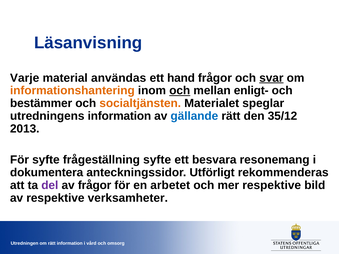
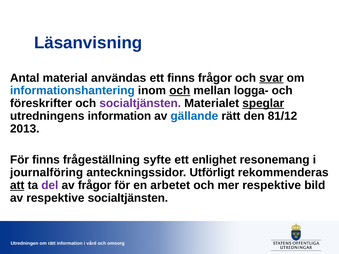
Varje: Varje -> Antal (25, 78)
ett hand: hand -> finns (181, 78)
informationshantering colour: orange -> blue (72, 91)
enligt-: enligt- -> logga- (251, 91)
bestämmer: bestämmer -> föreskrifter (41, 103)
socialtjänsten colour: orange -> purple (140, 103)
speglar underline: none -> present (263, 103)
35/12: 35/12 -> 81/12 (282, 116)
För syfte: syfte -> finns (46, 160)
besvara: besvara -> enlighet (214, 160)
dokumentera: dokumentera -> journalföring (47, 173)
att underline: none -> present (17, 185)
respektive verksamheter: verksamheter -> socialtjänsten (128, 198)
